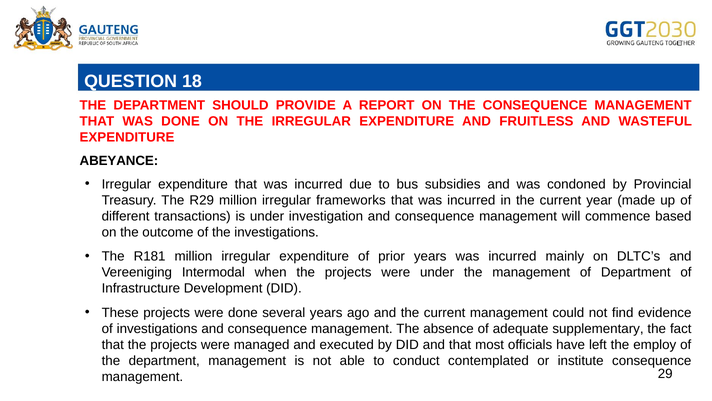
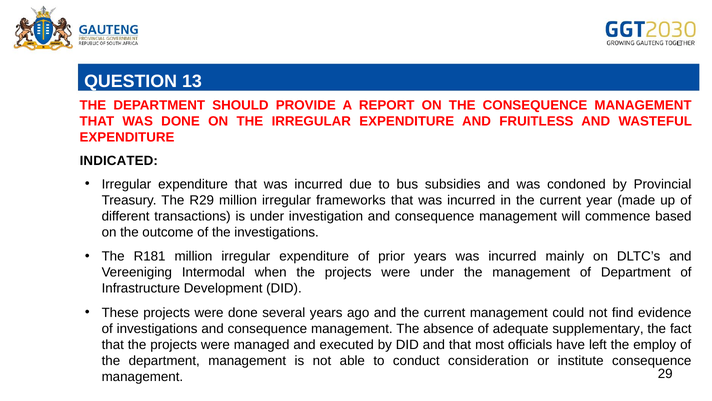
18: 18 -> 13 (192, 81)
ABEYANCE: ABEYANCE -> INDICATED (119, 161)
contemplated: contemplated -> consideration (488, 360)
